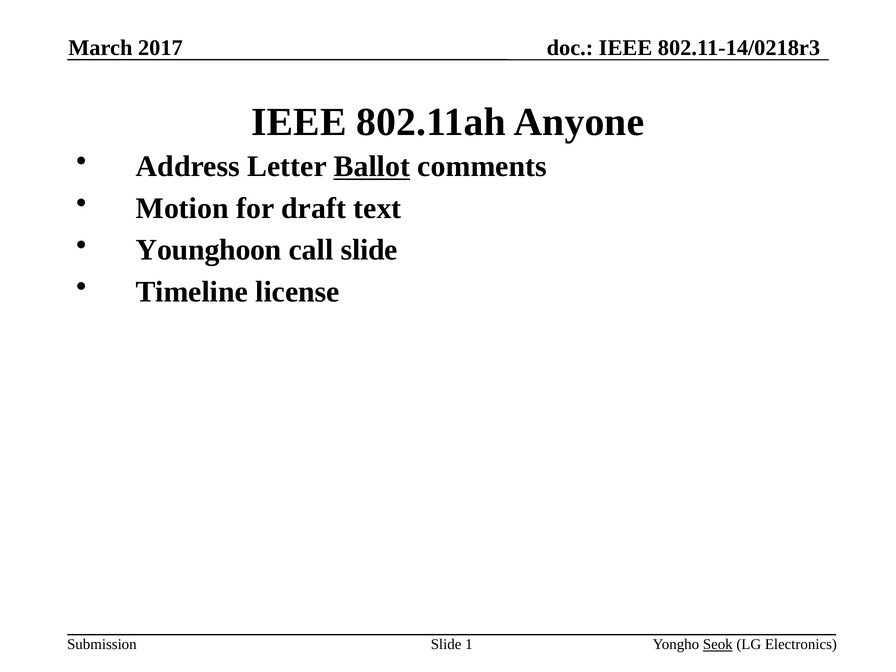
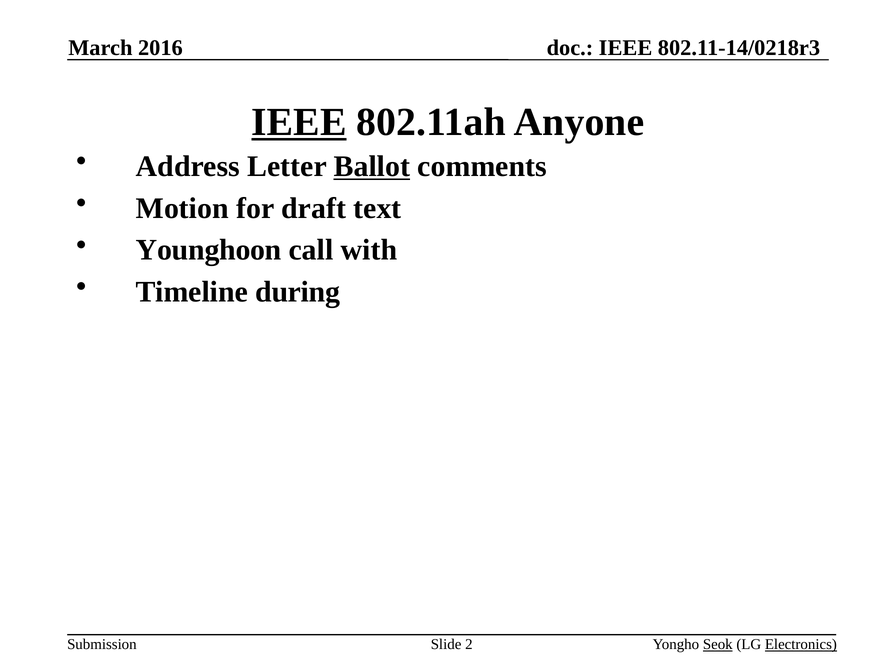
2017: 2017 -> 2016 (160, 48)
IEEE underline: none -> present (299, 122)
call slide: slide -> with (369, 250)
license: license -> during (298, 292)
1: 1 -> 2 (469, 644)
Electronics underline: none -> present (801, 644)
